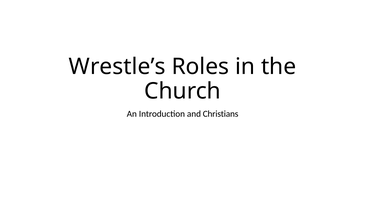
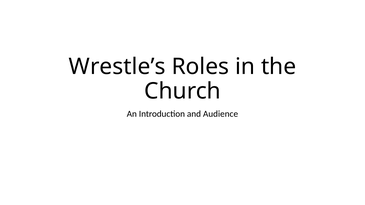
Christians: Christians -> Audience (221, 114)
